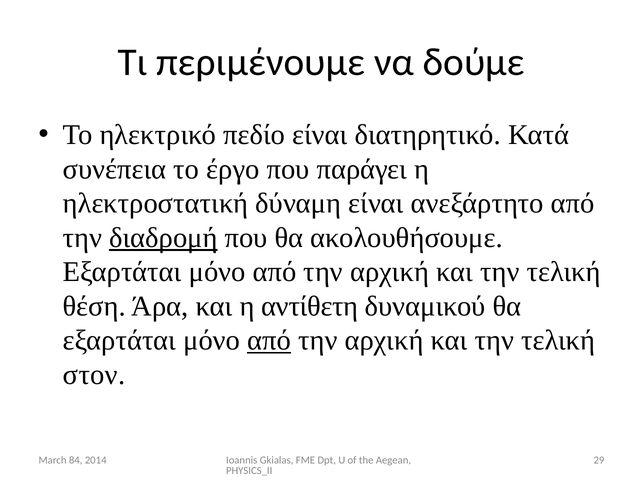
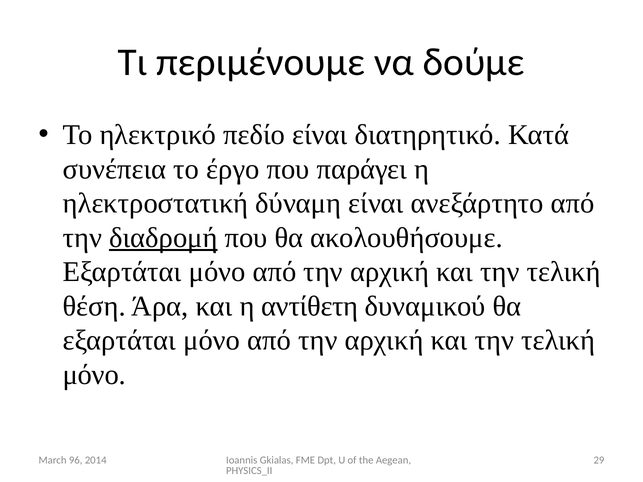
από underline: present -> none (269, 341)
στον: στον -> μόνο (94, 375)
84: 84 -> 96 (76, 461)
